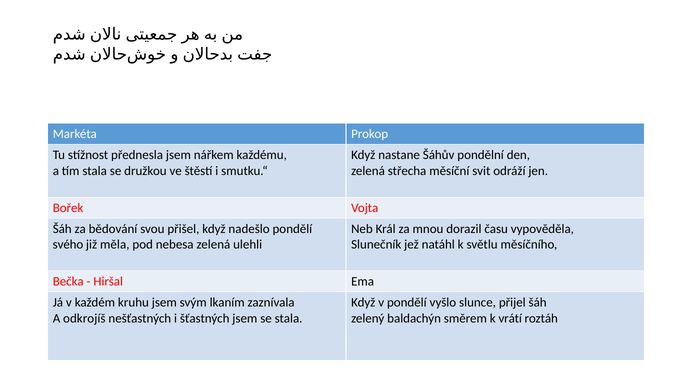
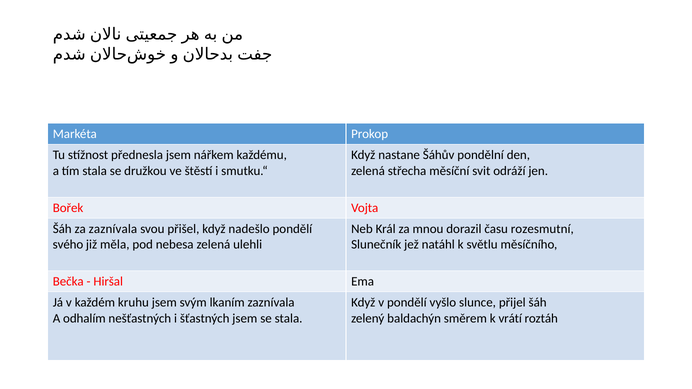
za bědování: bědování -> zaznívala (113, 229)
vypověděla: vypověděla -> rozesmutní (542, 229)
odkrojíš: odkrojíš -> odhalím (84, 319)
